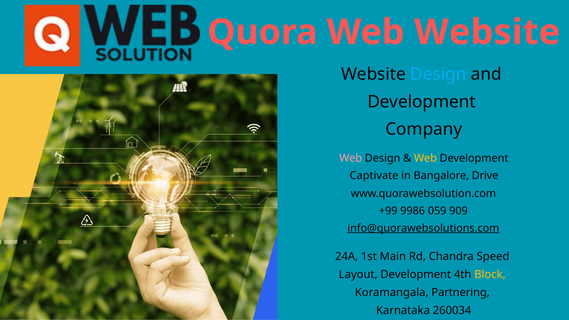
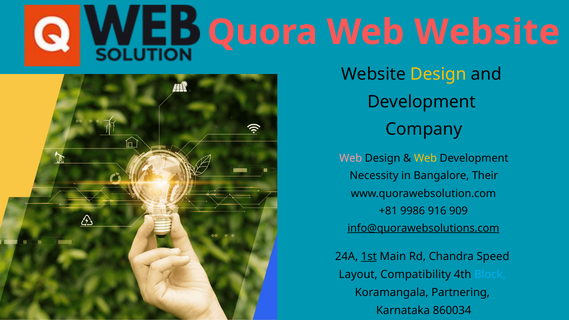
Design colour: light blue -> yellow (438, 74)
Captivate: Captivate -> Necessity (374, 176)
Drive: Drive -> Their (485, 176)
+99: +99 -> +81 (388, 211)
059: 059 -> 916 (437, 211)
1st underline: none -> present (369, 257)
Layout Development: Development -> Compatibility (416, 275)
Block colour: yellow -> light blue (490, 275)
260034: 260034 -> 860034 (452, 310)
